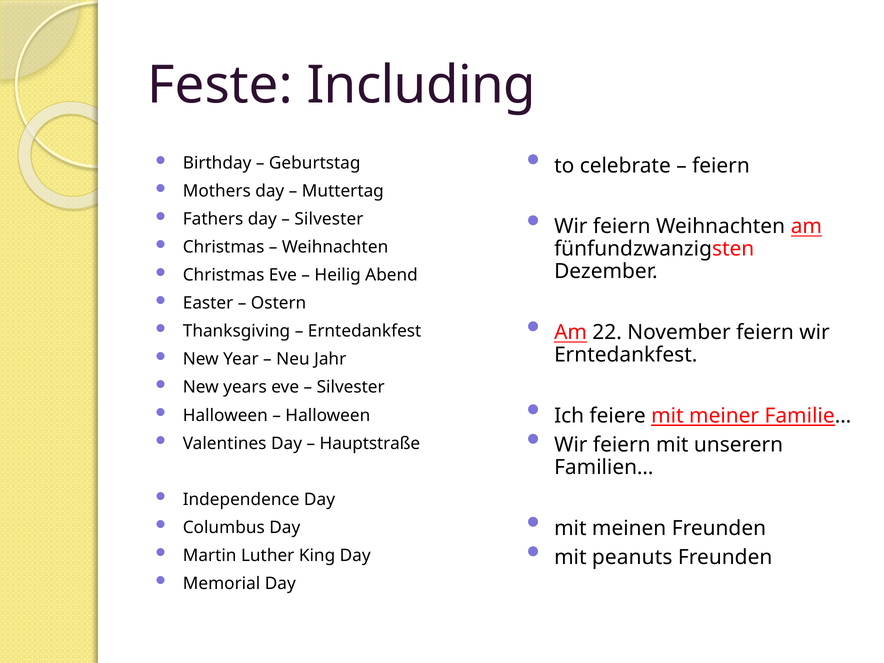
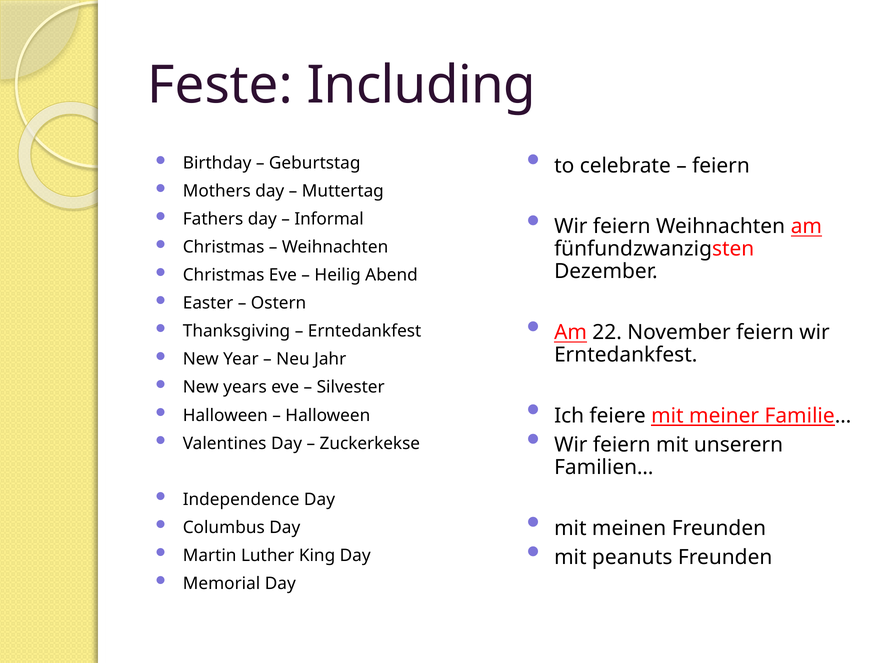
Silvester: Silvester -> Informal (329, 219)
Hauptstraße: Hauptstraße -> Zuckerkekse (370, 443)
